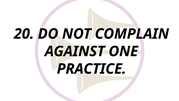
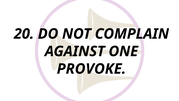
PRACTICE: PRACTICE -> PROVOKE (91, 69)
